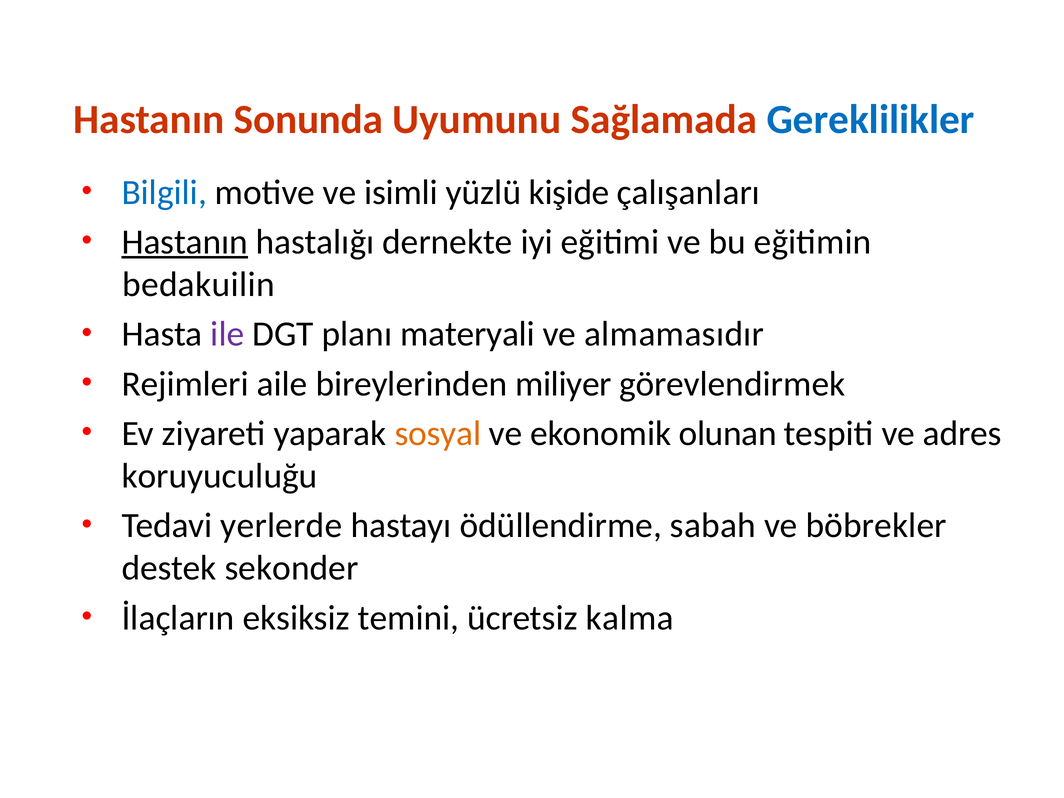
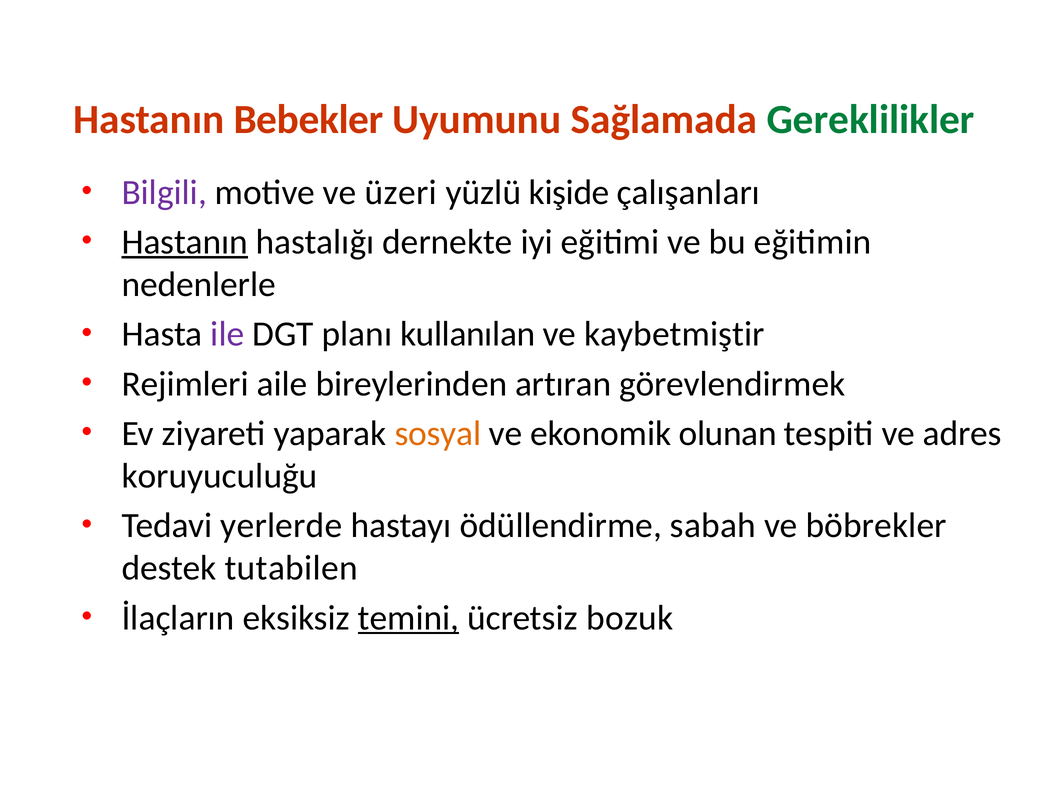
Sonunda: Sonunda -> Bebekler (309, 120)
Gereklilikler colour: blue -> green (871, 120)
Bilgili colour: blue -> purple (164, 192)
isimli: isimli -> üzeri (401, 192)
bedakuilin: bedakuilin -> nedenlerle (199, 285)
materyali: materyali -> kullanılan (468, 334)
almamasıdır: almamasıdır -> kaybetmiştir (674, 334)
miliyer: miliyer -> artıran (563, 384)
sekonder: sekonder -> tutabilen (291, 568)
temini underline: none -> present (409, 618)
kalma: kalma -> bozuk (630, 618)
